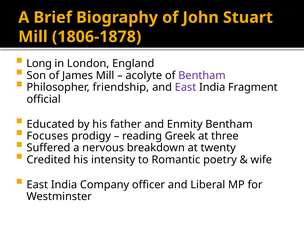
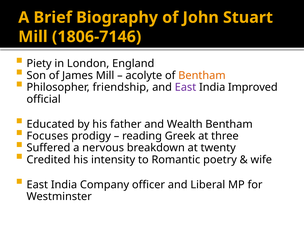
1806-1878: 1806-1878 -> 1806-7146 (97, 37)
Long: Long -> Piety (39, 64)
Bentham colour: purple -> orange (202, 75)
Fragment: Fragment -> Improved (253, 87)
Enmity: Enmity -> Wealth (185, 124)
